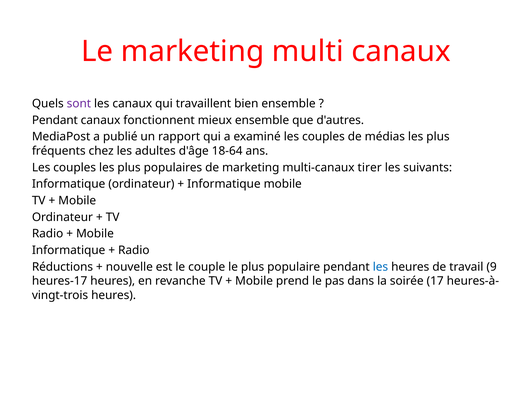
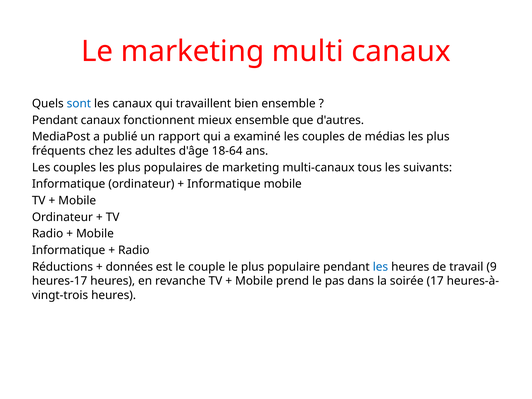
sont colour: purple -> blue (79, 104)
tirer: tirer -> tous (370, 167)
nouvelle: nouvelle -> données (129, 267)
